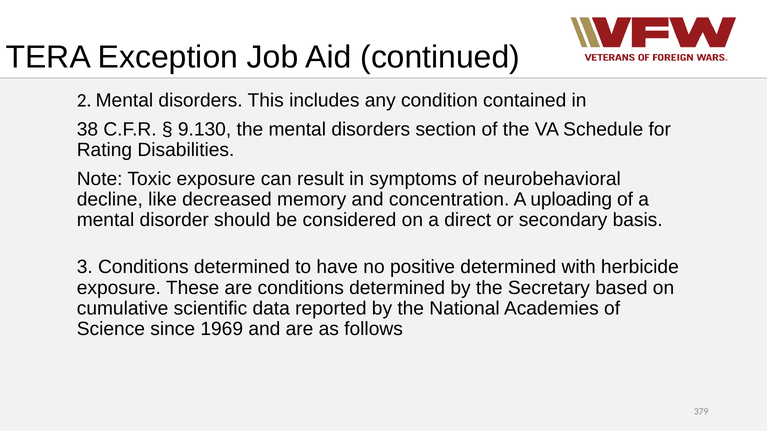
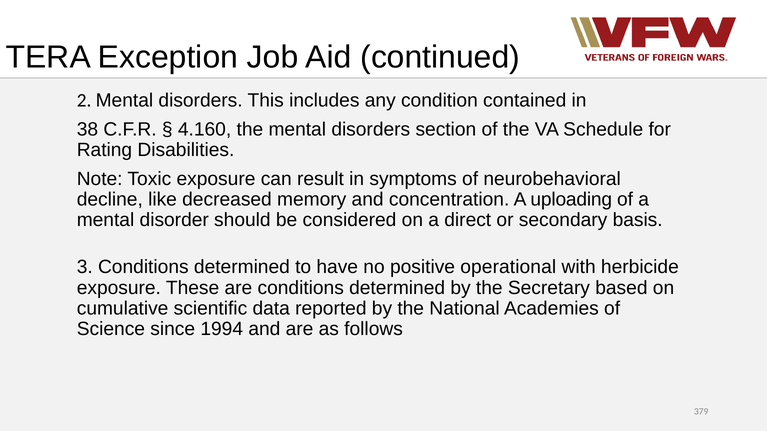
9.130: 9.130 -> 4.160 (205, 129)
positive determined: determined -> operational (508, 267)
1969: 1969 -> 1994 (222, 329)
